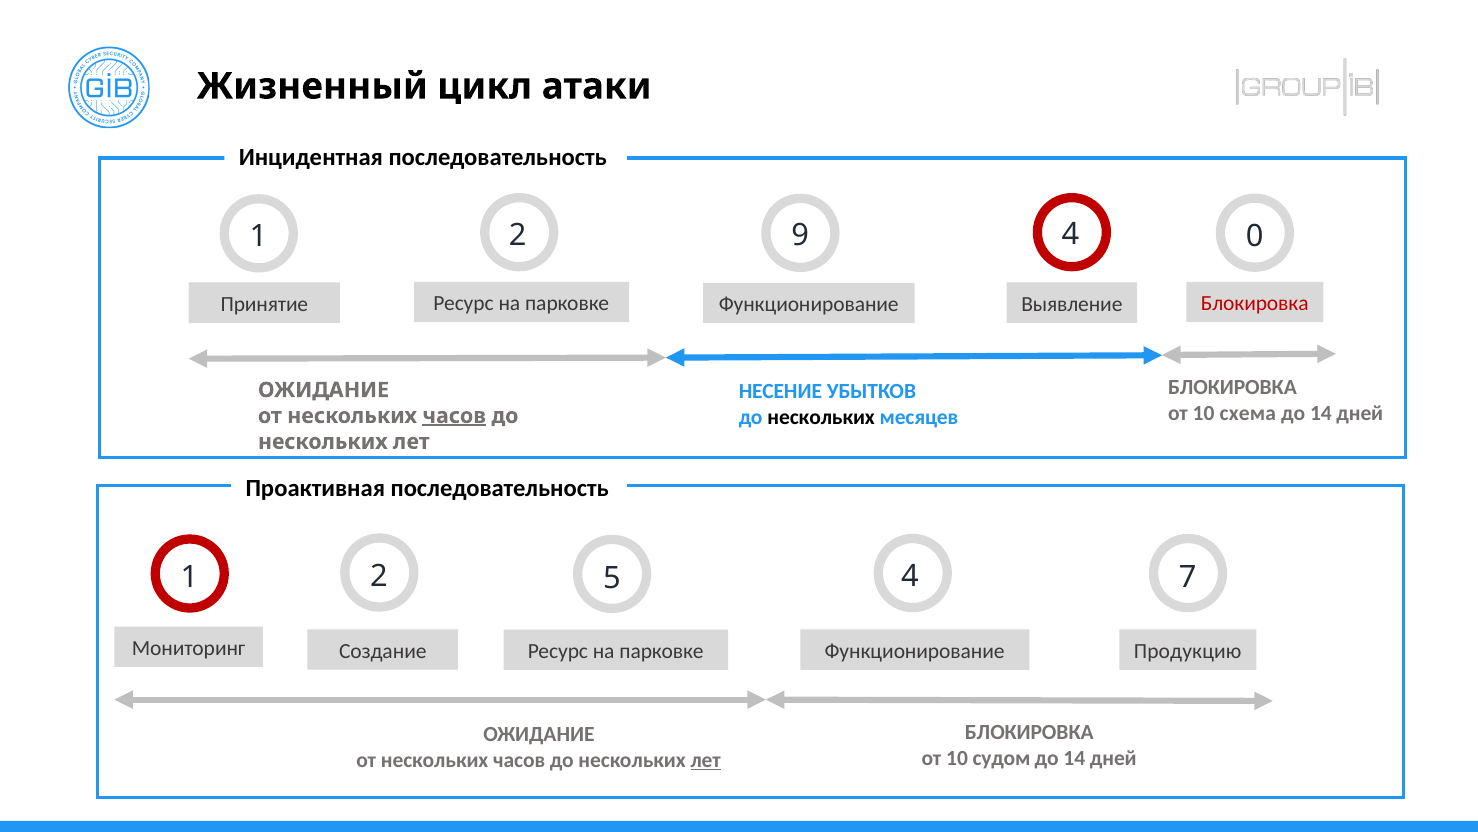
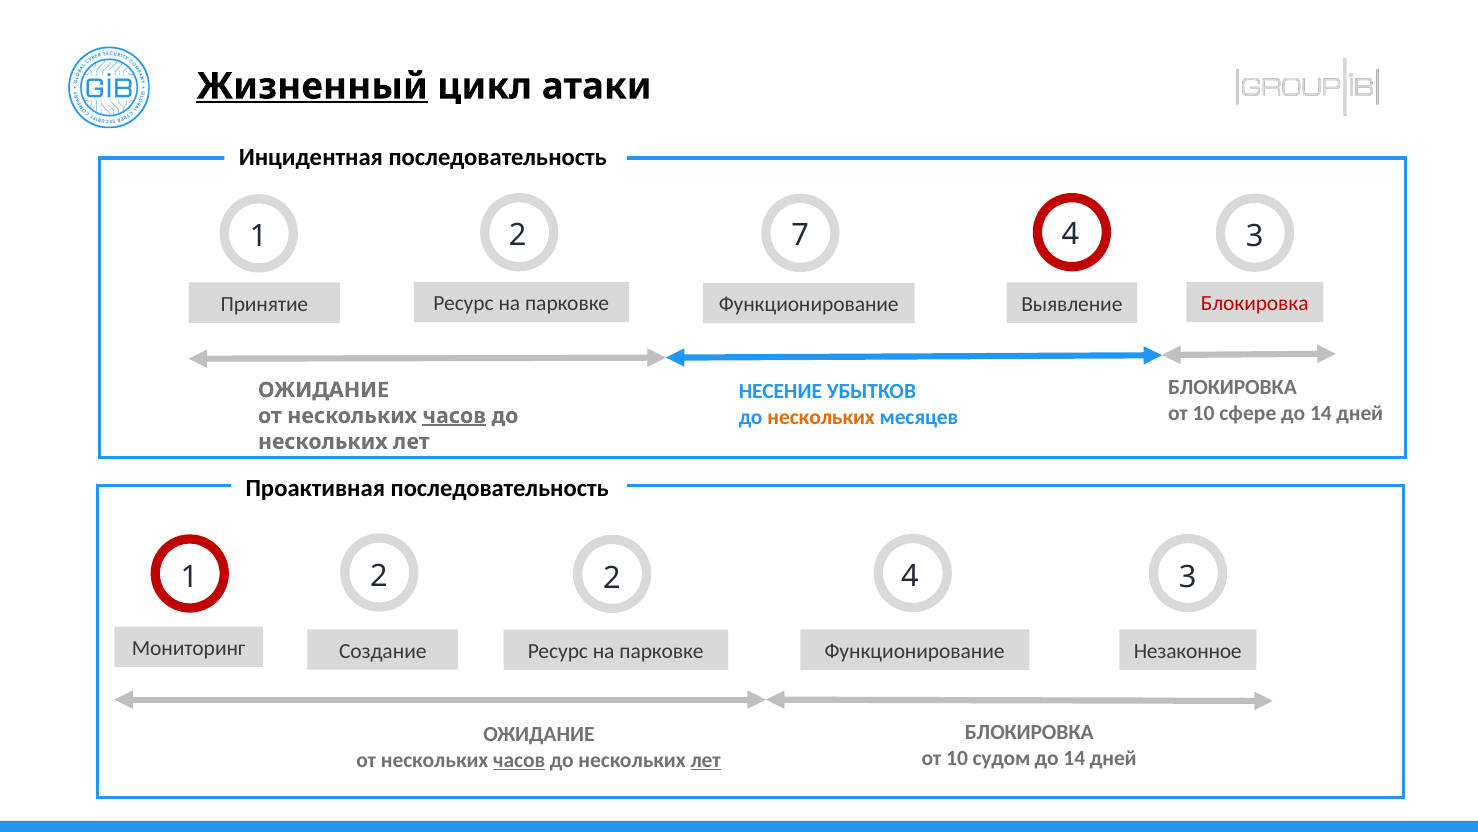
Жизненный underline: none -> present (312, 86)
9: 9 -> 7 (800, 235)
0: 0 -> 3 (1255, 237)
схема: схема -> сфере (1248, 413)
нескольких colour: black -> orange (821, 417)
2 5: 5 -> 2 (612, 578)
7: 7 -> 3 (1188, 577)
Продукцию: Продукцию -> Незаконное (1188, 651)
часов underline: none -> present (519, 760)
